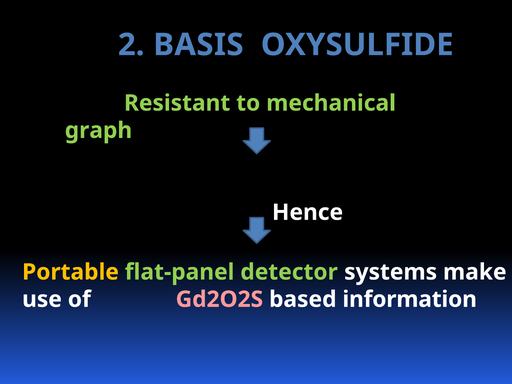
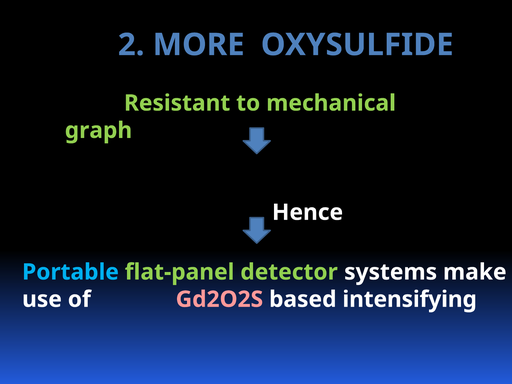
BASIS: BASIS -> MORE (199, 45)
Portable colour: yellow -> light blue (70, 272)
information: information -> intensifying (410, 299)
